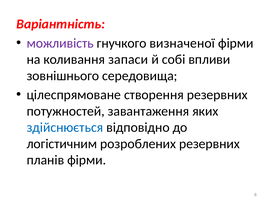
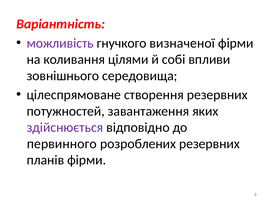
запаси: запаси -> цілями (128, 60)
здійснюється colour: blue -> purple (65, 128)
логістичним: логістичним -> первинного (62, 144)
